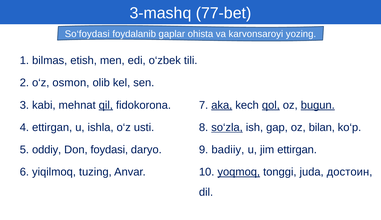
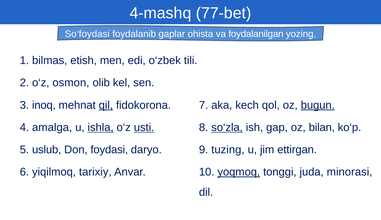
3-mashq: 3-mashq -> 4-mashq (160, 13)
karvonsaroyi: karvonsaroyi -> foydalanilgan (256, 34)
kabi: kabi -> inoq (44, 105)
aka underline: present -> none (222, 105)
qol underline: present -> none (271, 105)
4 ettirgan: ettirgan -> amalga (52, 127)
ishla underline: none -> present (101, 127)
usti underline: none -> present (144, 127)
oddiy: oddiy -> uslub (47, 150)
badiiy: badiiy -> tuzing (228, 150)
tuzing: tuzing -> tarixiy (95, 172)
достоин: достоин -> minorasi (350, 172)
